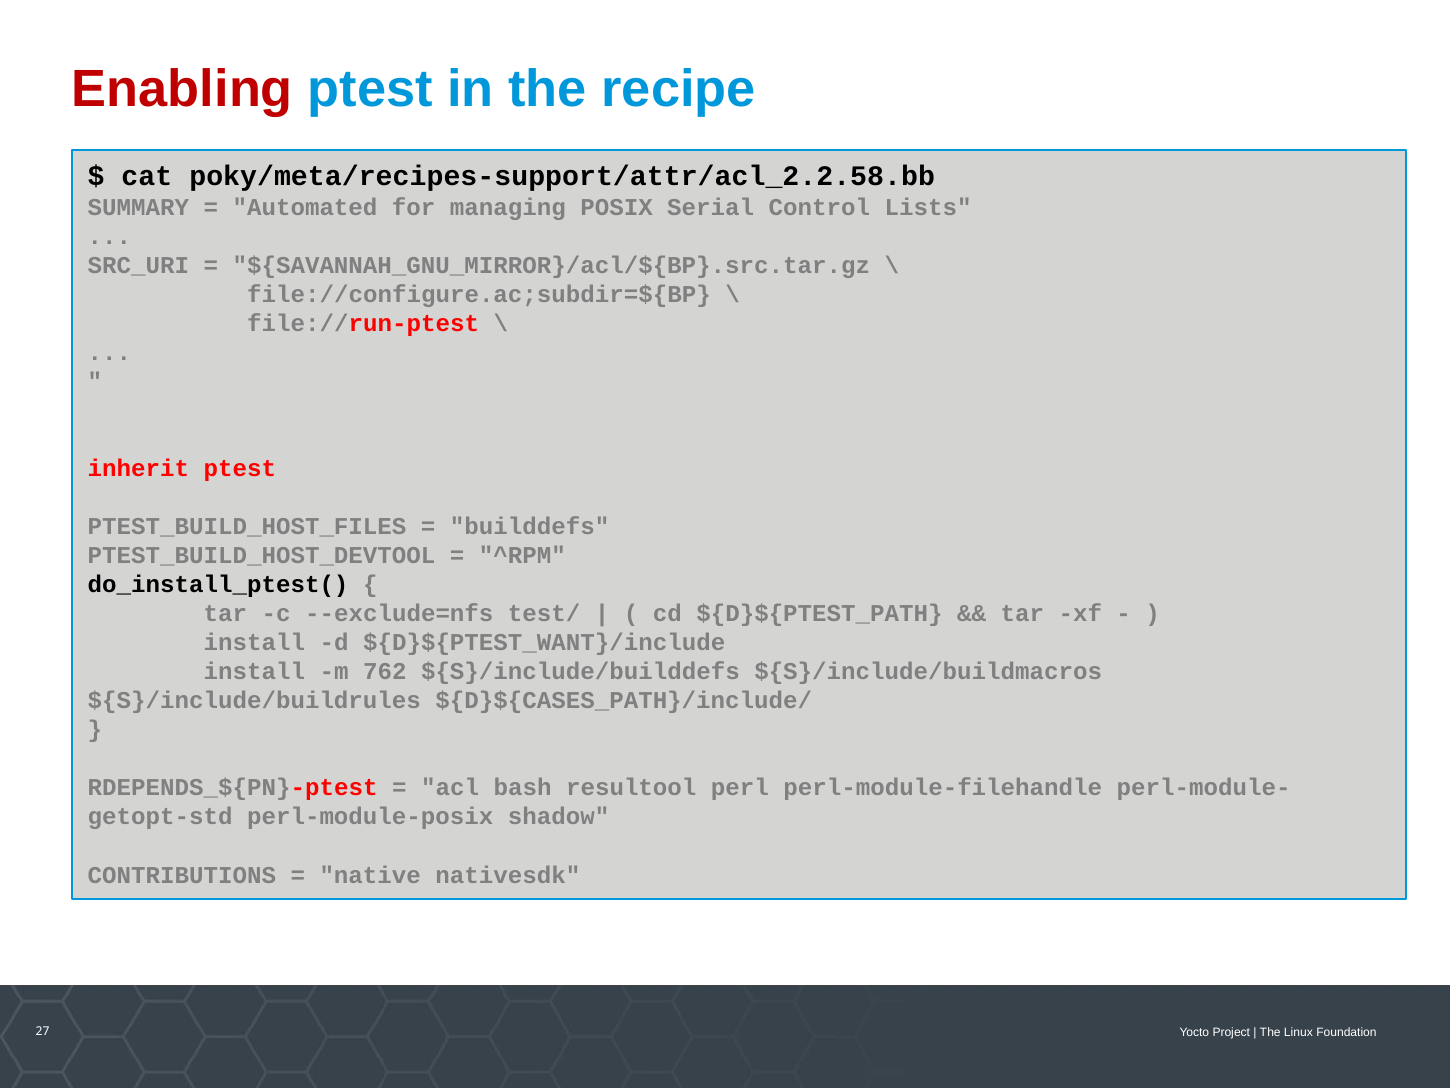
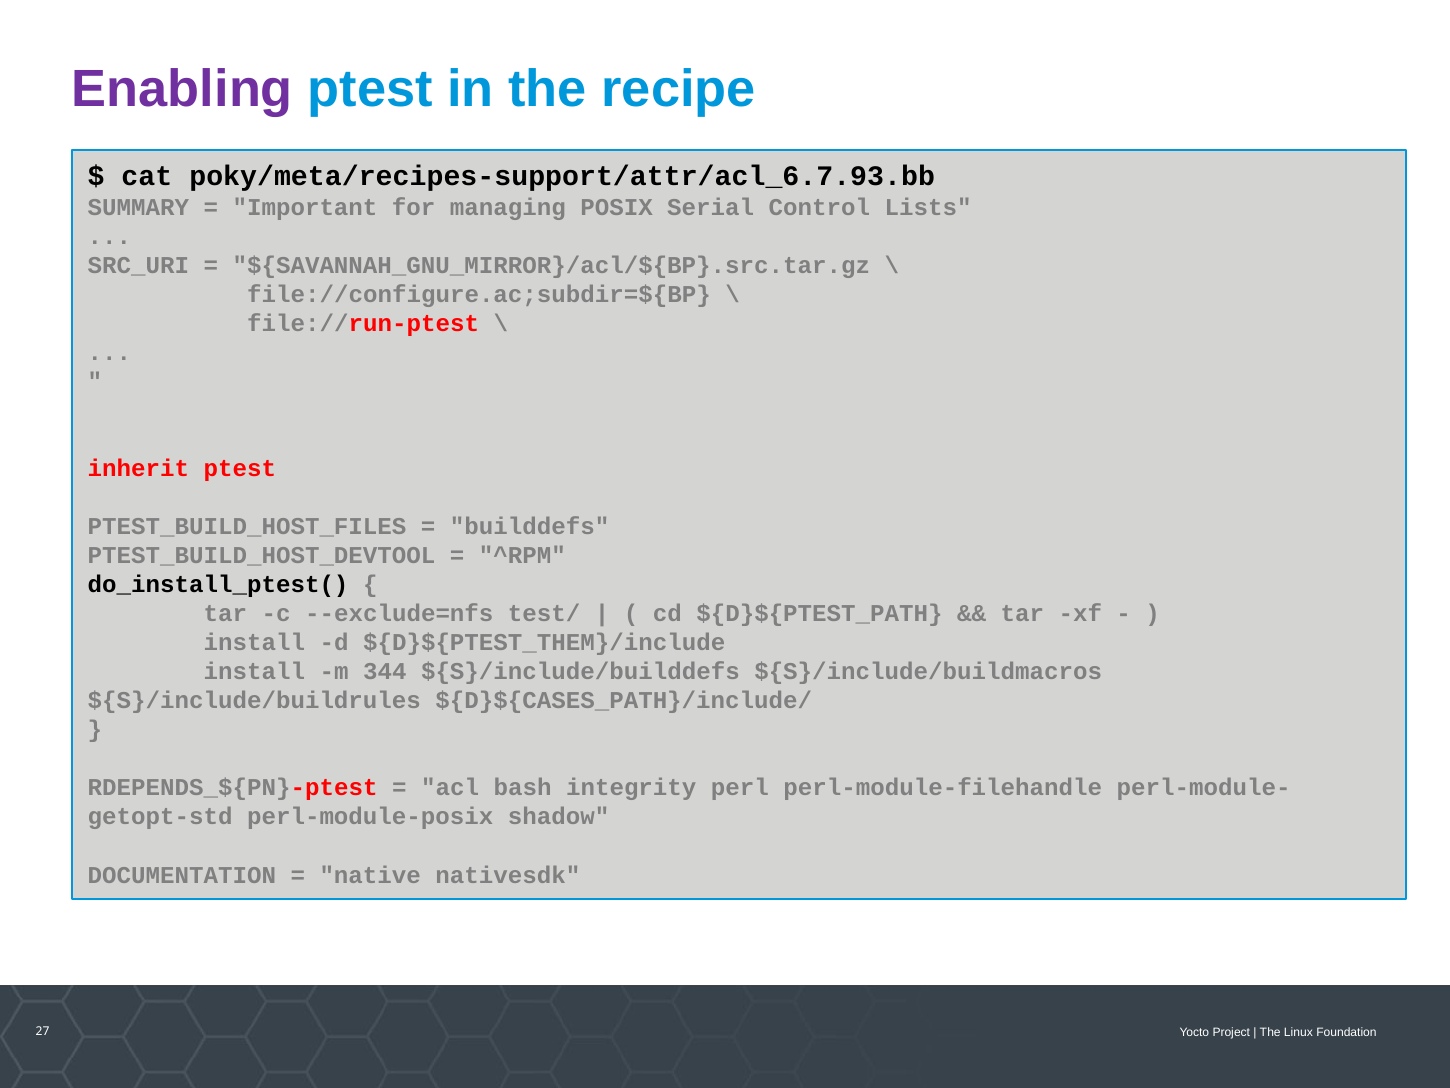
Enabling colour: red -> purple (182, 89)
poky/meta/recipes-support/attr/acl_2.2.58.bb: poky/meta/recipes-support/attr/acl_2.2.58.bb -> poky/meta/recipes-support/attr/acl_6.7.93.bb (562, 177)
Automated: Automated -> Important (305, 208)
${D}${PTEST_WANT}/include: ${D}${PTEST_WANT}/include -> ${D}${PTEST_THEM}/include (544, 643)
762: 762 -> 344 (385, 672)
resultool: resultool -> integrity (631, 788)
CONTRIBUTIONS: CONTRIBUTIONS -> DOCUMENTATION (182, 875)
